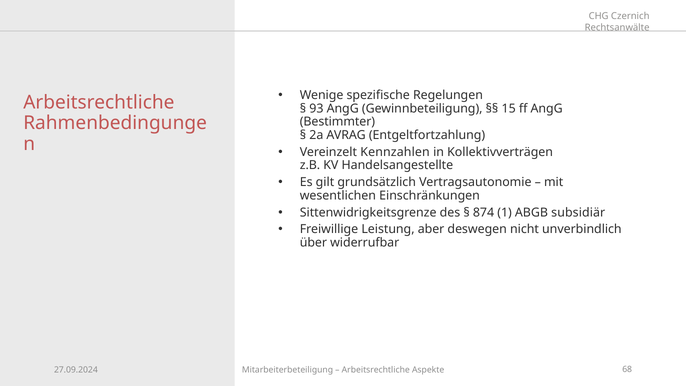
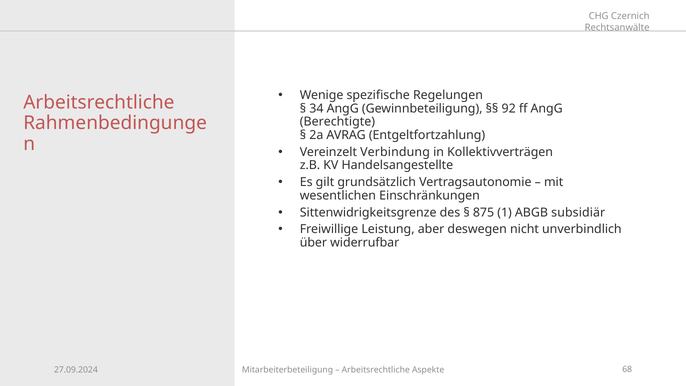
93: 93 -> 34 (316, 109)
15: 15 -> 92 (509, 109)
Bestimmter: Bestimmter -> Berechtigte (337, 122)
Kennzahlen: Kennzahlen -> Verbindung (395, 152)
874: 874 -> 875 (484, 212)
